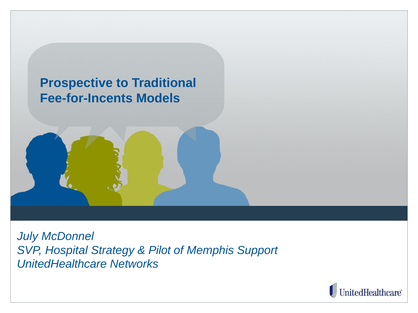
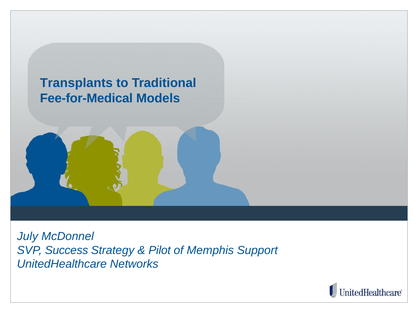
Prospective: Prospective -> Transplants (76, 83)
Fee-for-Incents: Fee-for-Incents -> Fee-for-Medical (86, 98)
Hospital: Hospital -> Success (67, 251)
